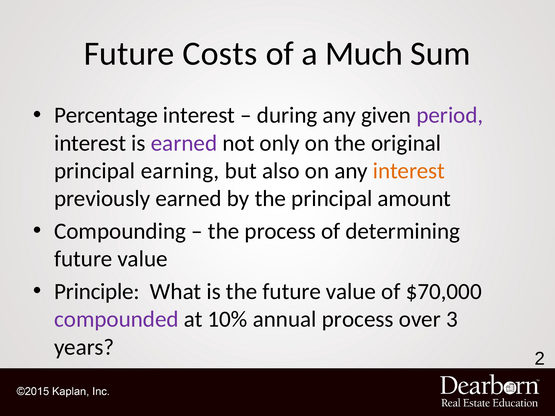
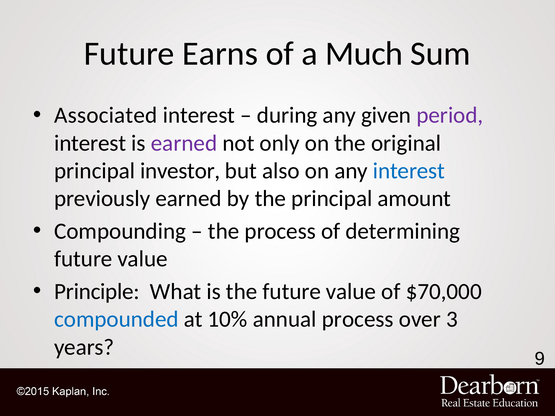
Costs: Costs -> Earns (220, 54)
Percentage: Percentage -> Associated (106, 115)
earning: earning -> investor (180, 171)
interest colour: orange -> blue (409, 171)
compounded colour: purple -> blue (116, 320)
2: 2 -> 9 (540, 359)
